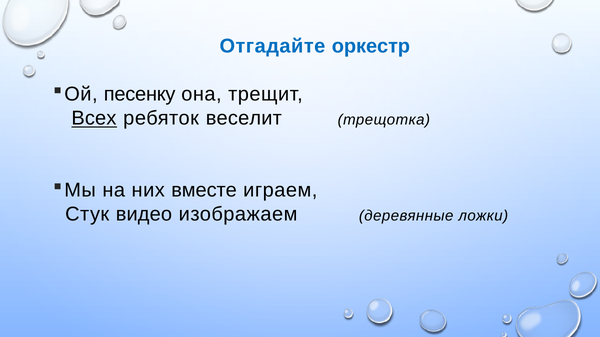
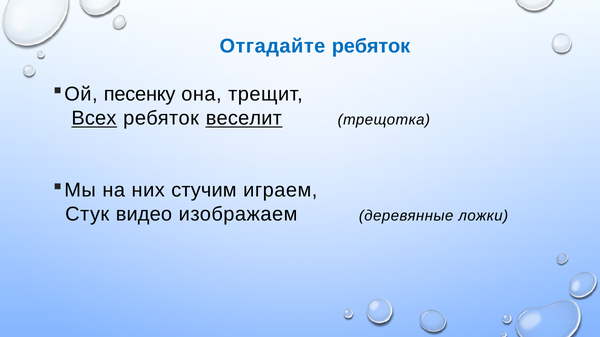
Отгадайте оркестр: оркестр -> ребяток (371, 46)
веселит underline: none -> present (244, 118)
вместе: вместе -> стучим (204, 190)
